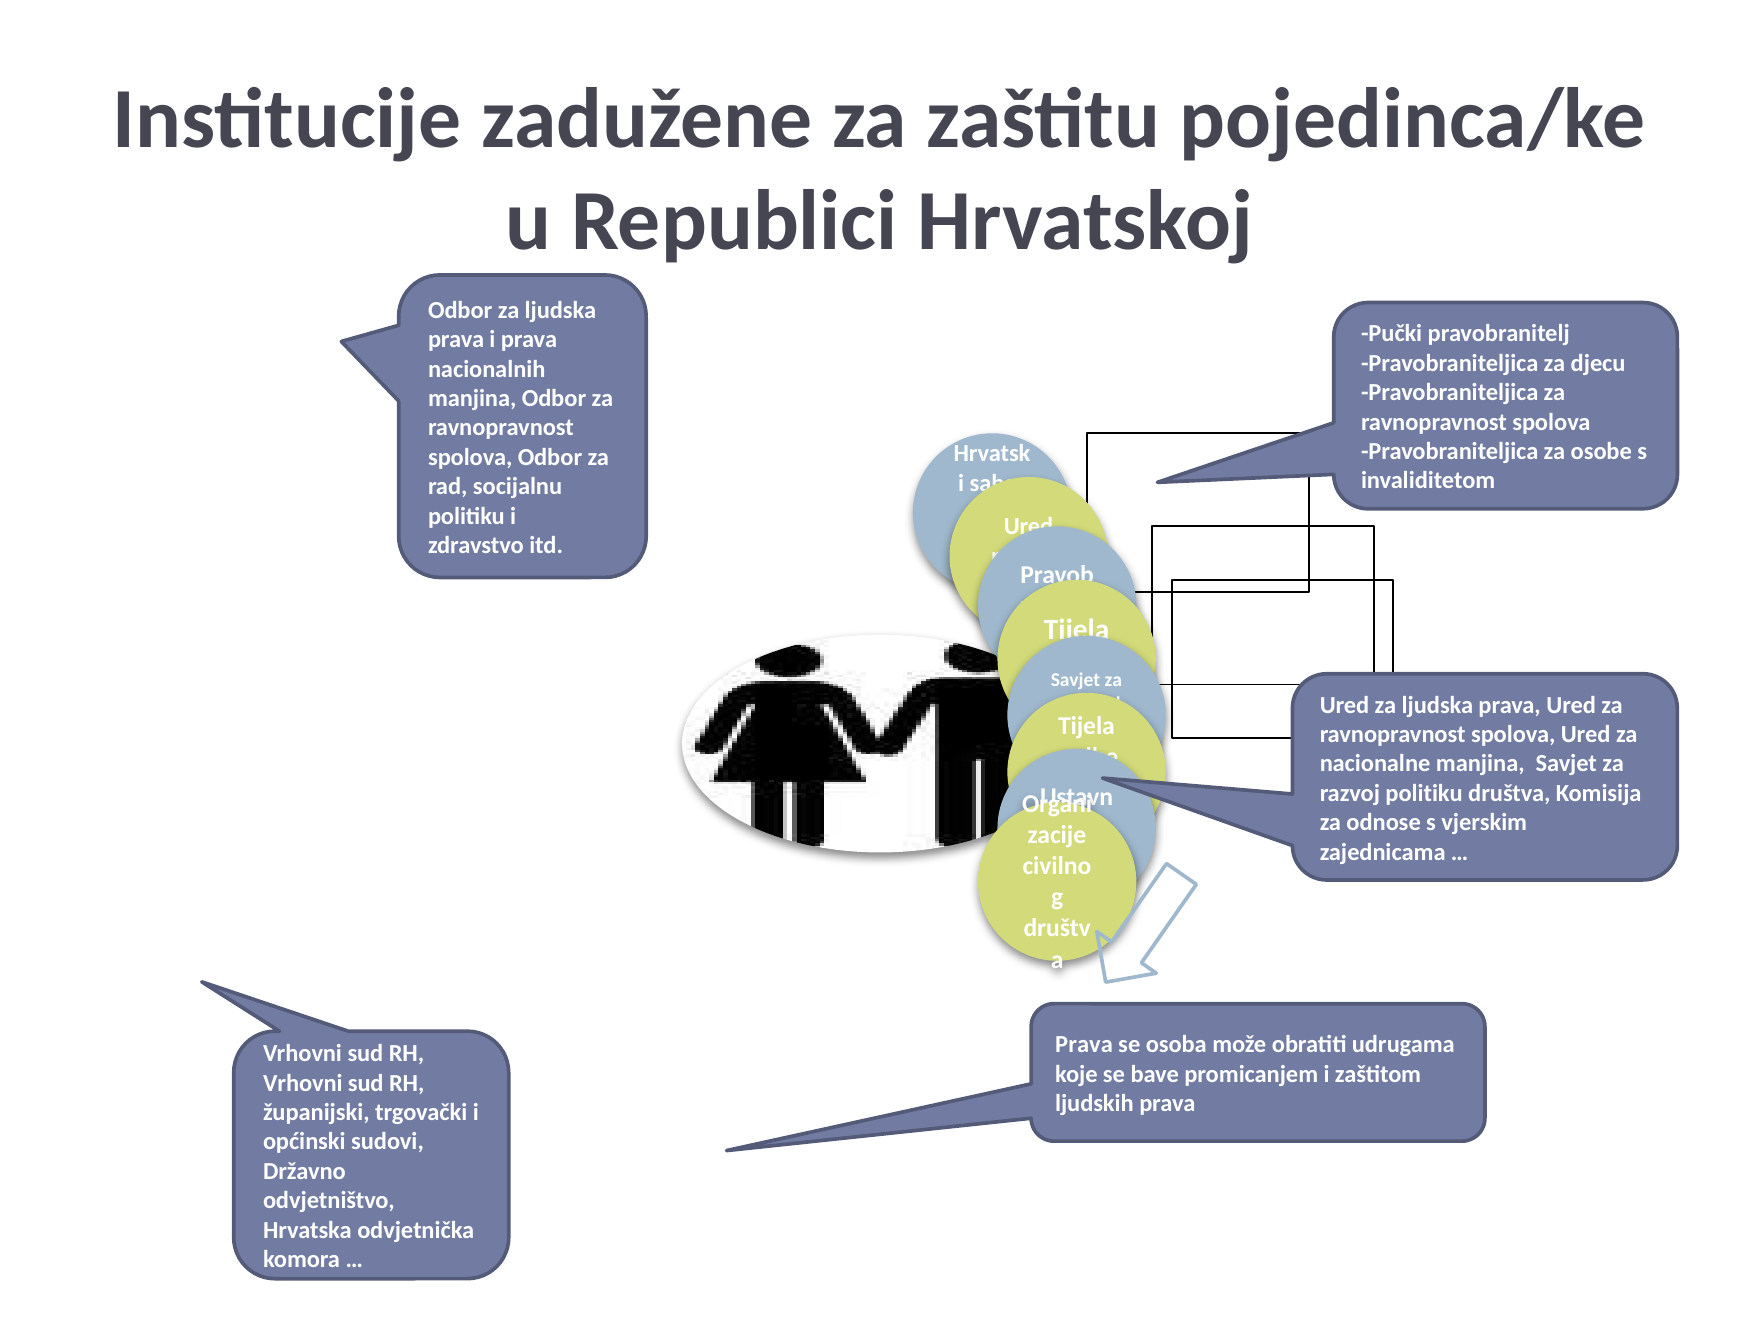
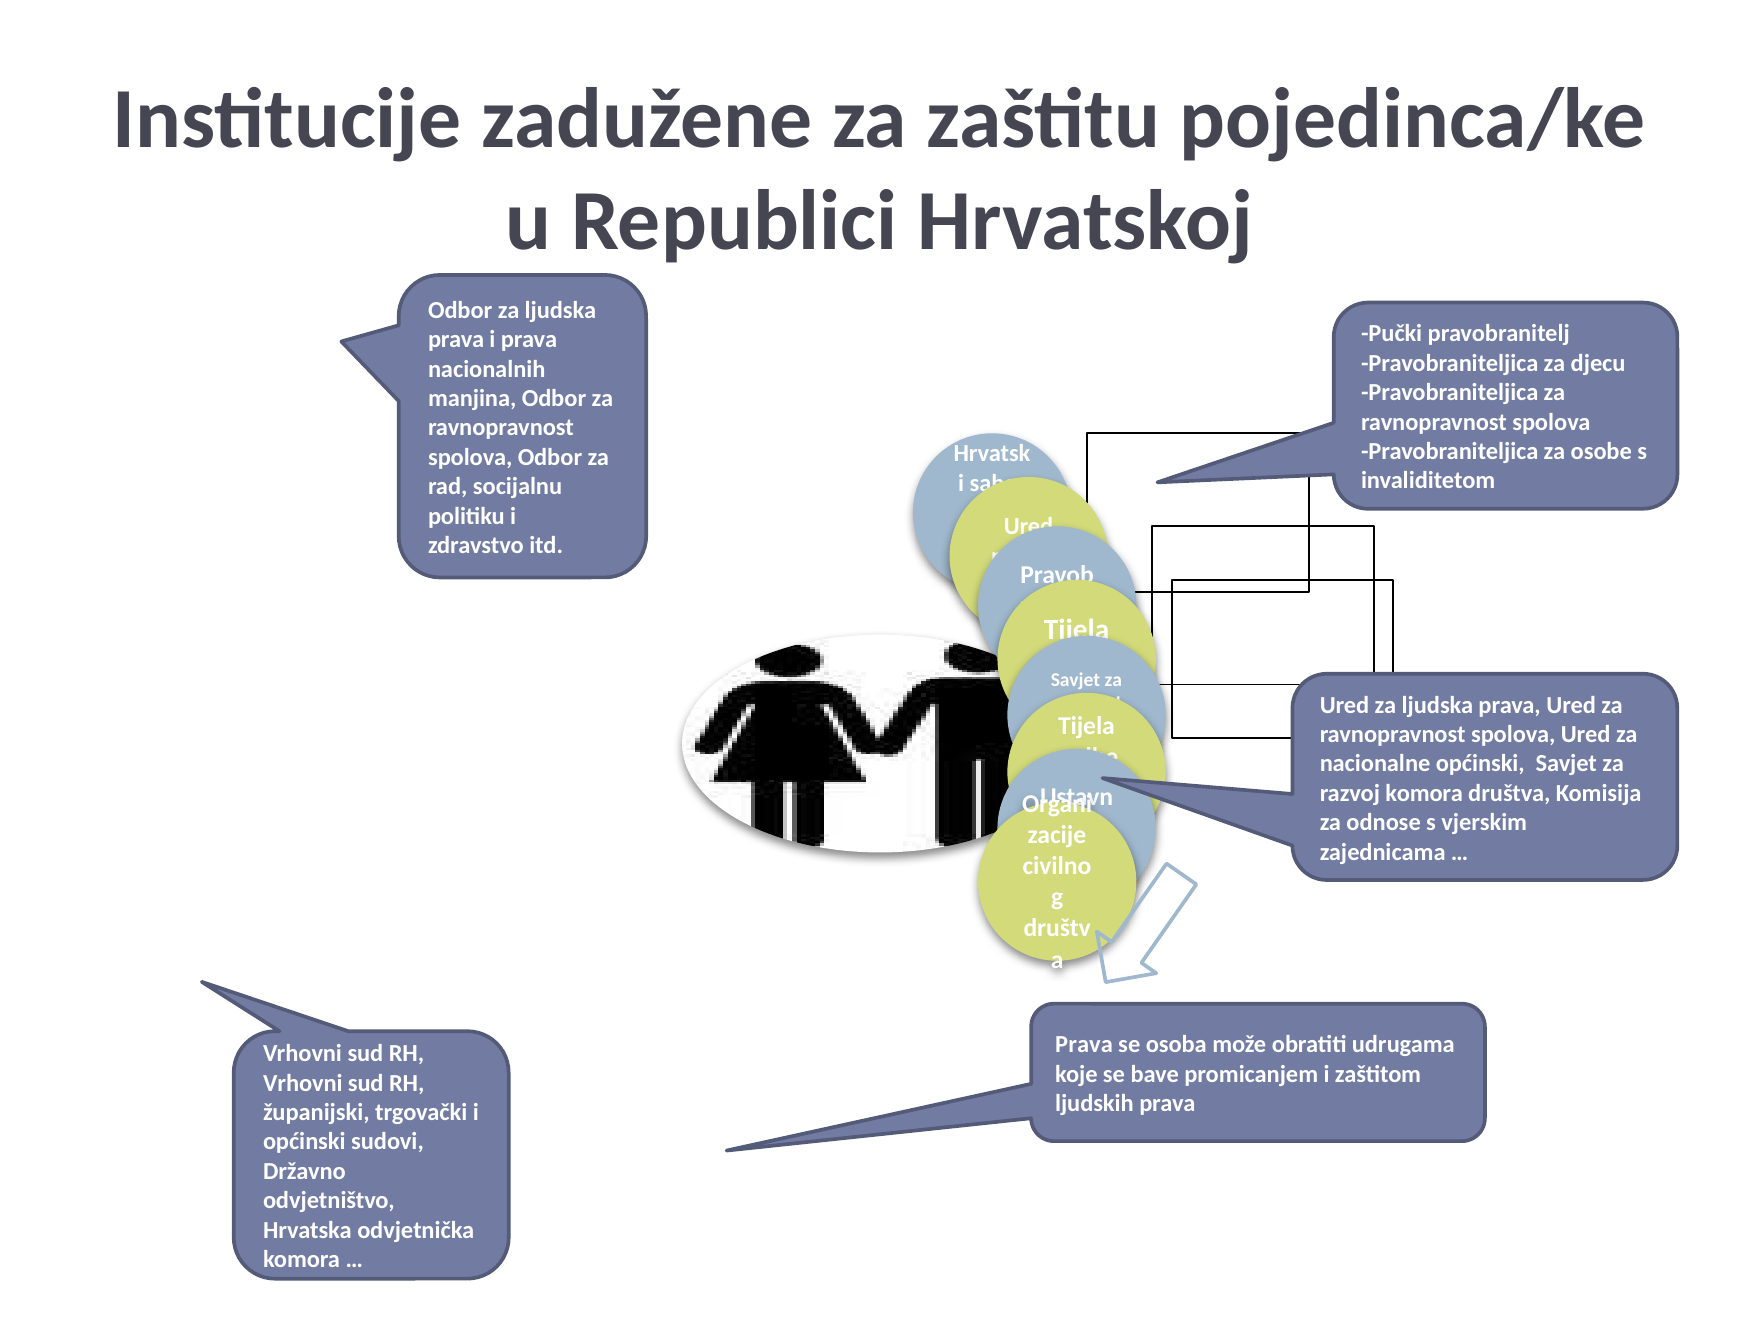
nacionalne manjina: manjina -> općinski (1480, 764)
razvoj politiku: politiku -> komora (1424, 793)
